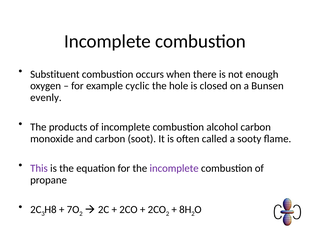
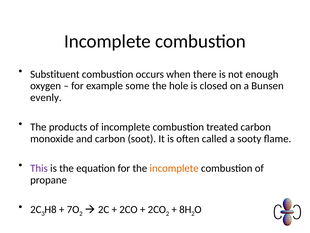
cyclic: cyclic -> some (137, 86)
alcohol: alcohol -> treated (222, 127)
incomplete colour: purple -> orange (174, 168)
